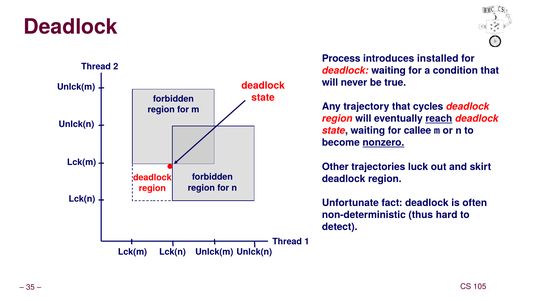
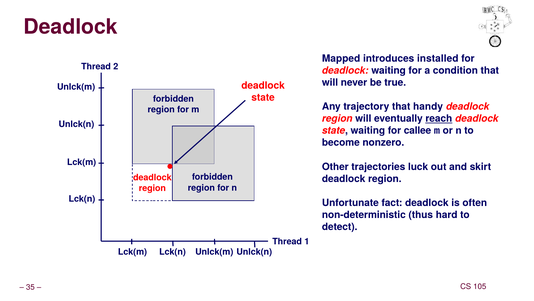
Process: Process -> Mapped (341, 58)
cycles: cycles -> handy (428, 106)
nonzero underline: present -> none (383, 142)
